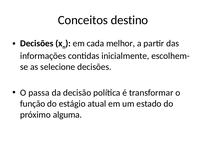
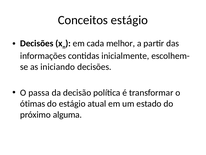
Conceitos destino: destino -> estágio (129, 20)
selecione: selecione -> iniciando (58, 67)
função: função -> ótimas (33, 103)
